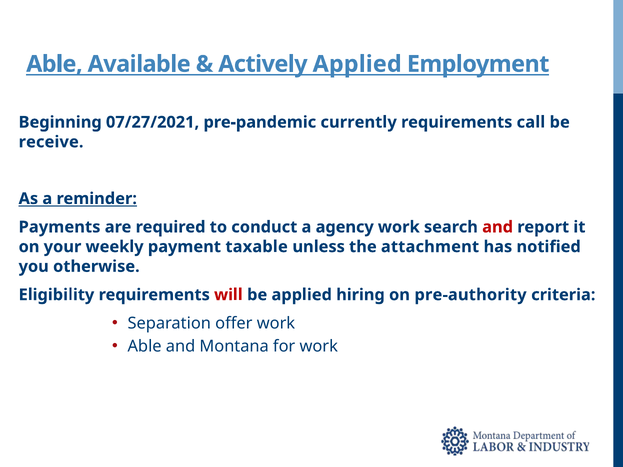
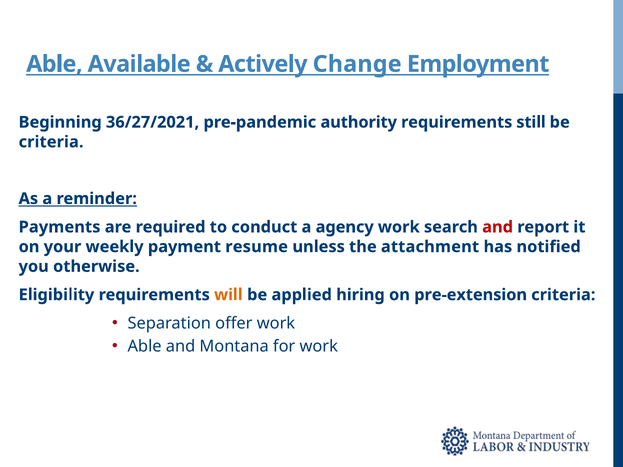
Actively Applied: Applied -> Change (357, 64)
07/27/2021: 07/27/2021 -> 36/27/2021 (153, 122)
currently: currently -> authority (359, 122)
call: call -> still (531, 122)
receive: receive -> criteria (51, 142)
taxable: taxable -> resume (257, 247)
will colour: red -> orange (228, 295)
pre-authority: pre-authority -> pre-extension (471, 295)
